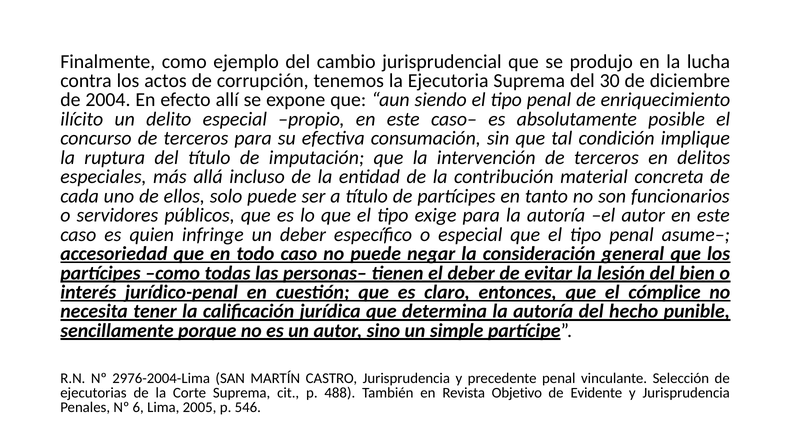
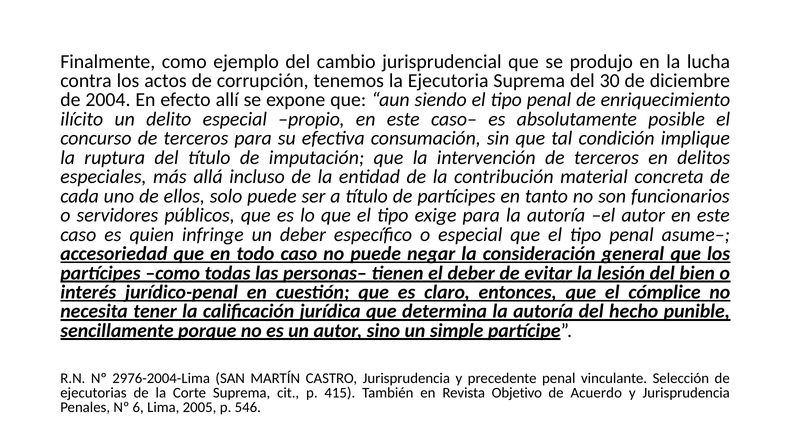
488: 488 -> 415 (340, 393)
Evidente: Evidente -> Acuerdo (596, 393)
